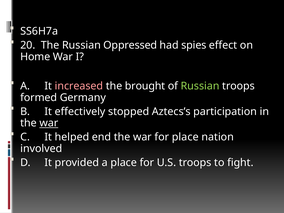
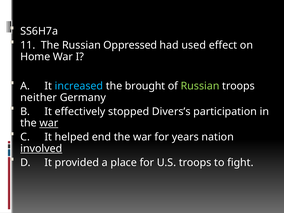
20: 20 -> 11 (28, 45)
spies: spies -> used (194, 45)
increased colour: pink -> light blue (79, 86)
formed: formed -> neither (39, 98)
Aztecs’s: Aztecs’s -> Divers’s (171, 112)
for place: place -> years (185, 137)
involved underline: none -> present (41, 149)
